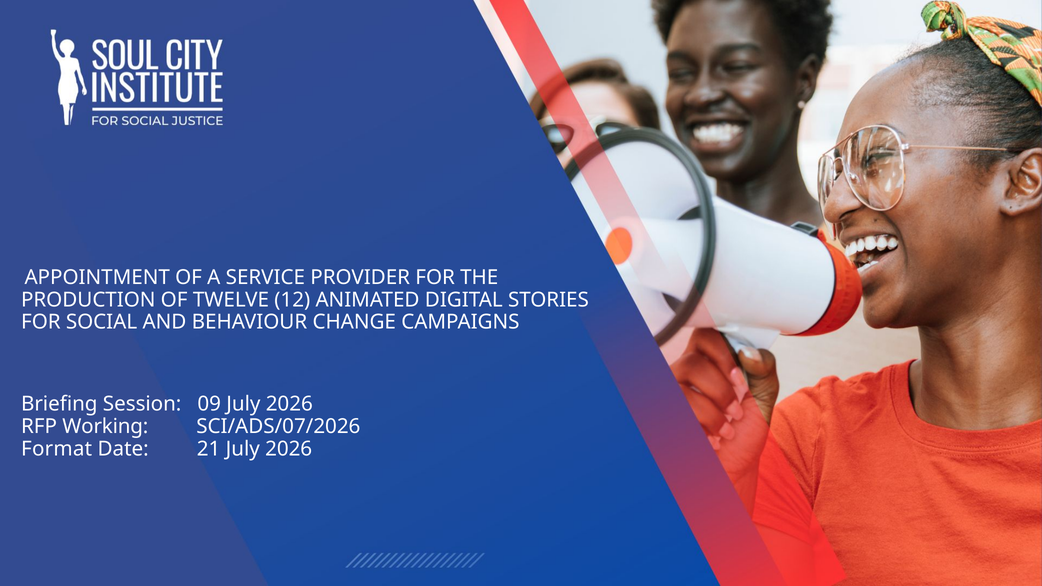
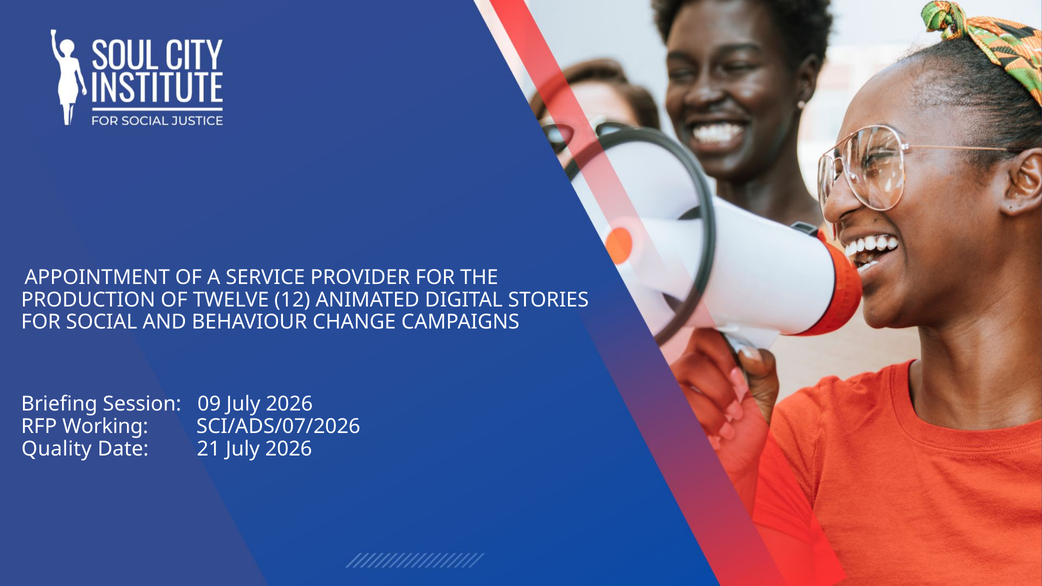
Format: Format -> Quality (57, 449)
